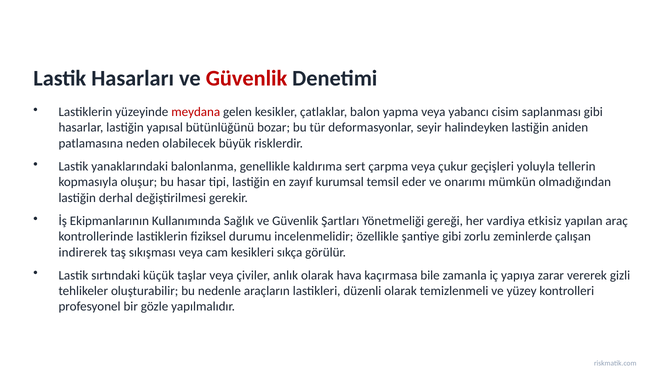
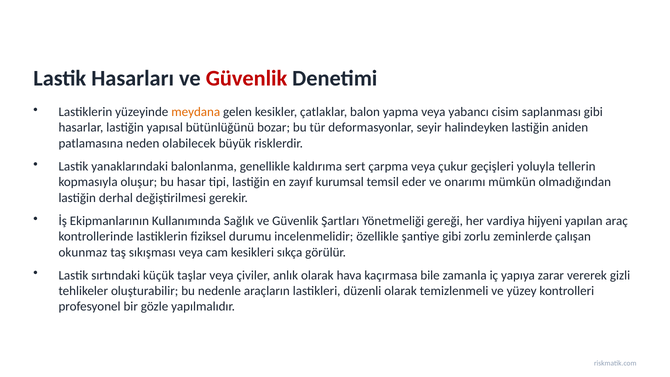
meydana colour: red -> orange (196, 112)
etkisiz: etkisiz -> hijyeni (545, 221)
indirerek: indirerek -> okunmaz (83, 252)
